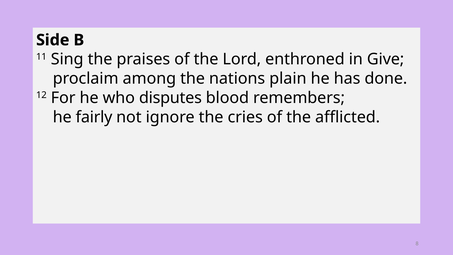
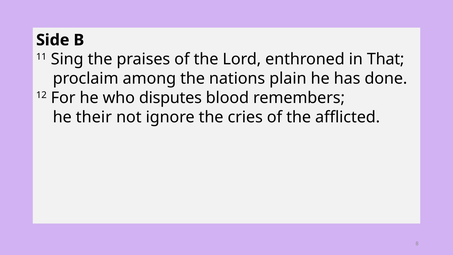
Give: Give -> That (386, 59)
fairly: fairly -> their (94, 117)
